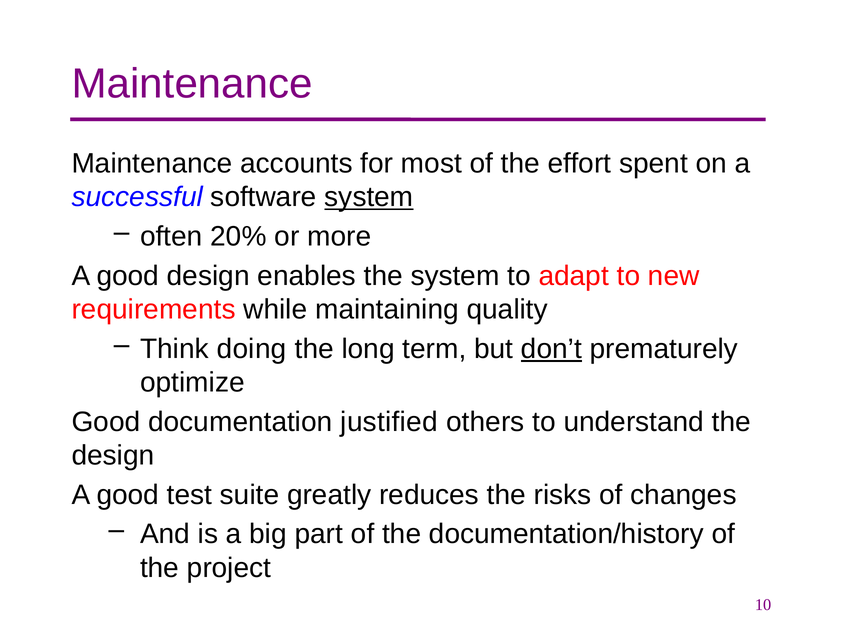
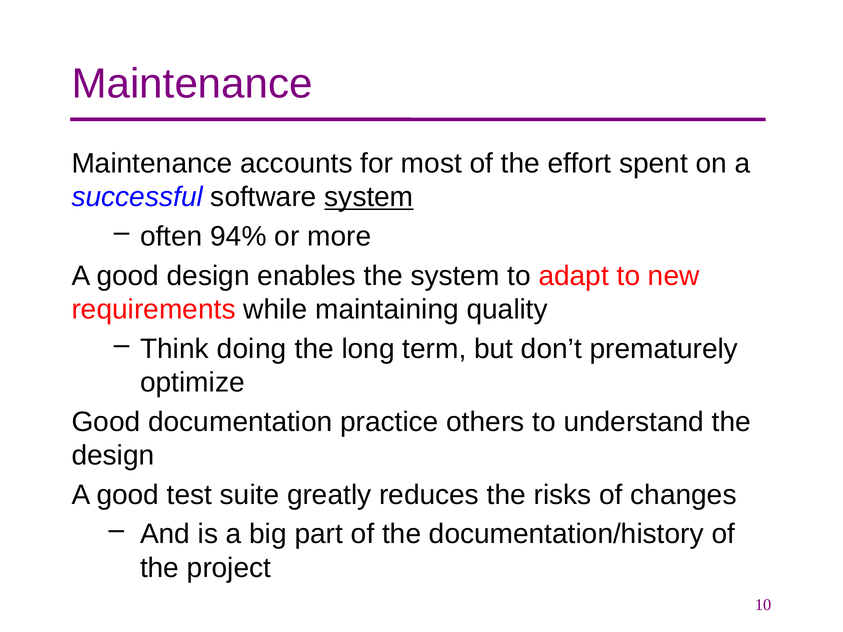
20%: 20% -> 94% (238, 237)
don’t underline: present -> none (551, 349)
justified: justified -> practice (389, 422)
